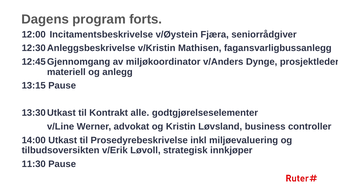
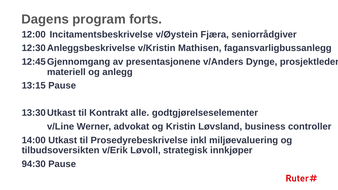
miljøkoordinator: miljøkoordinator -> presentasjonene (163, 62)
11:30: 11:30 -> 94:30 (34, 164)
